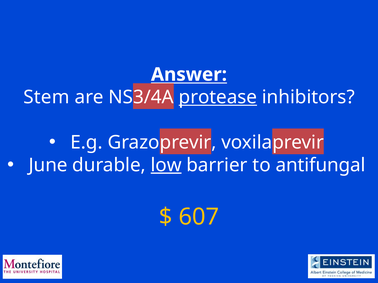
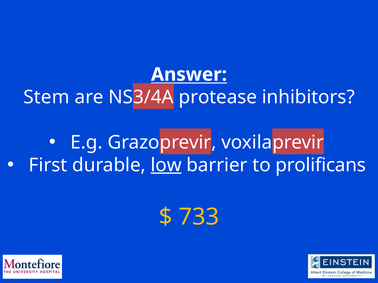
protease underline: present -> none (218, 97)
June: June -> First (48, 165)
antifungal: antifungal -> prolificans (321, 165)
607: 607 -> 733 (199, 217)
